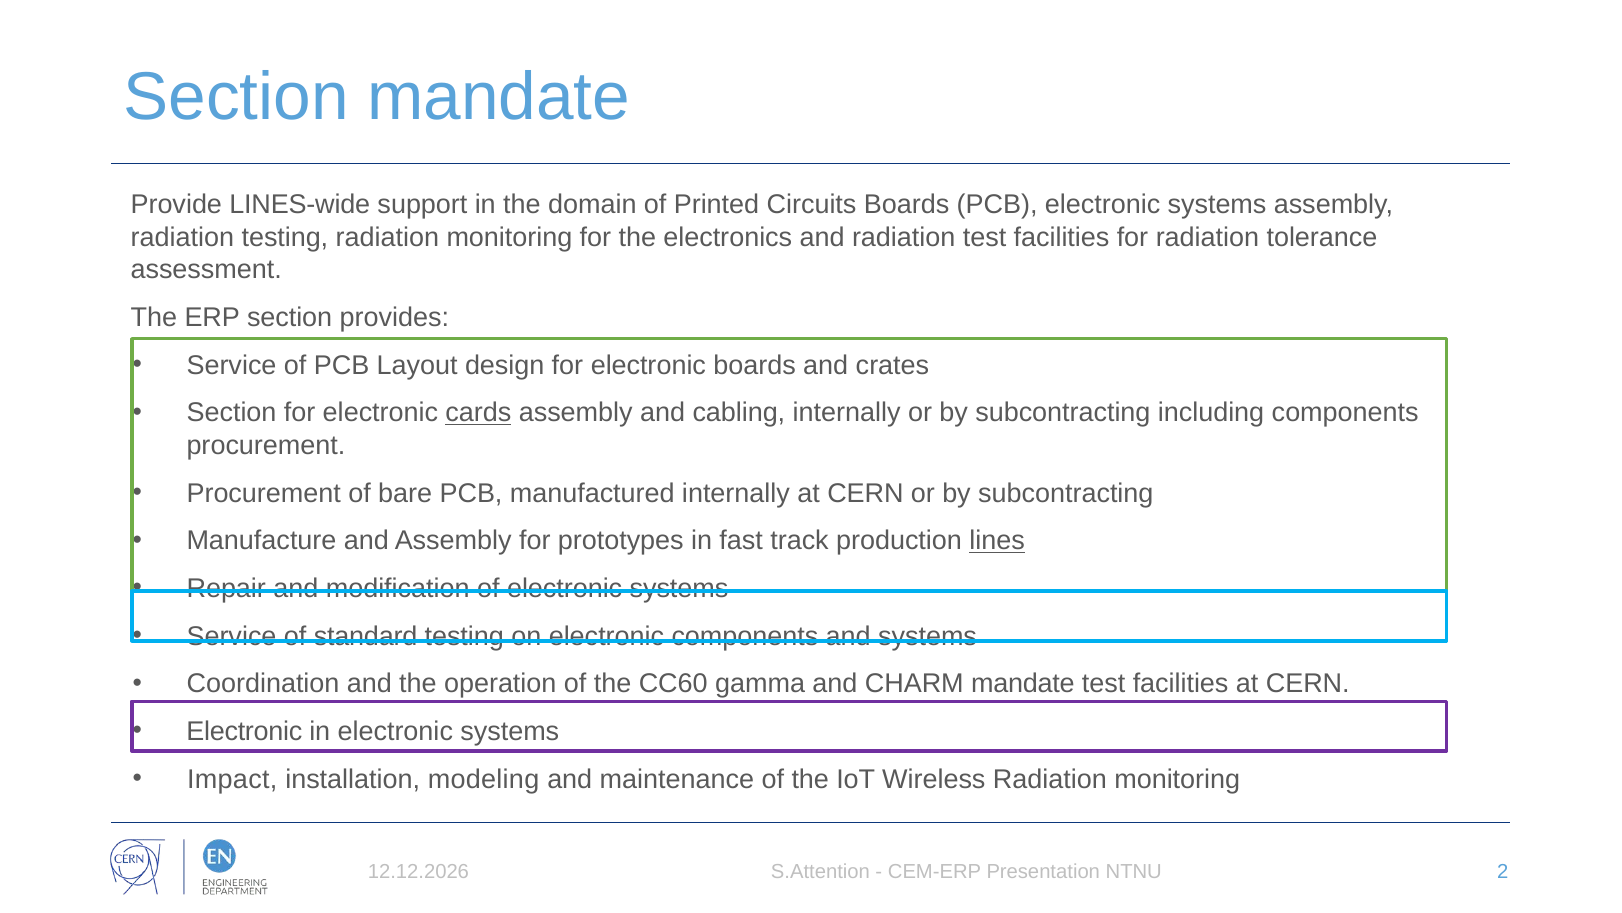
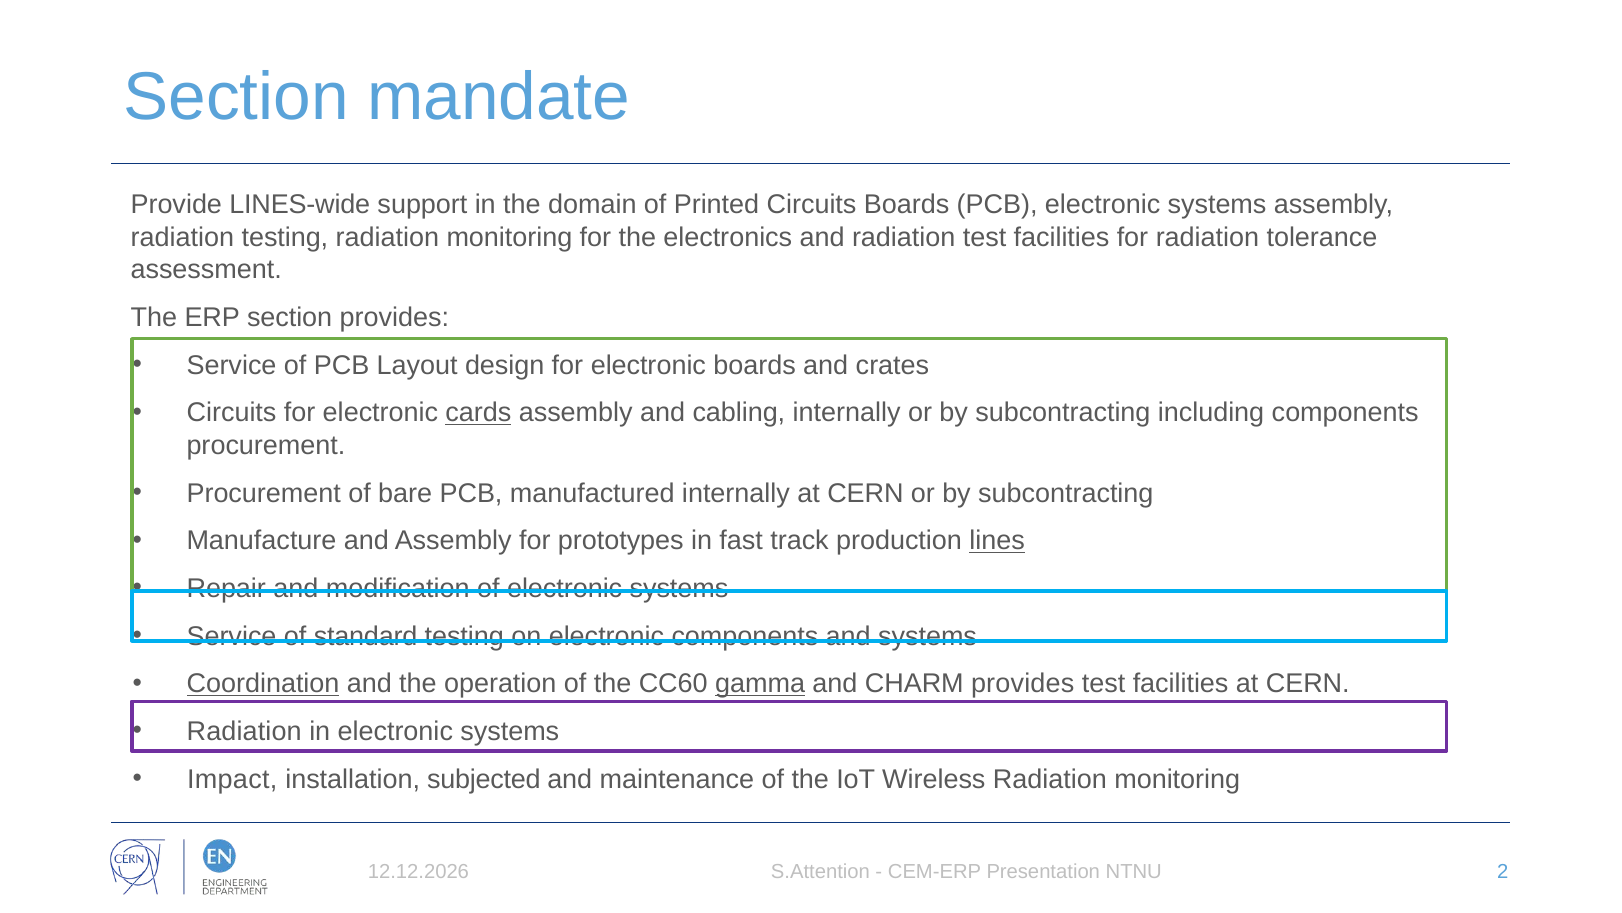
Section: Section -> Circuits (232, 413)
Coordination underline: none -> present (263, 683)
gamma underline: none -> present (760, 683)
CHARM mandate: mandate -> provides (1023, 683)
Electronic: Electronic -> Radiation (244, 731)
modeling: modeling -> subjected (484, 779)
